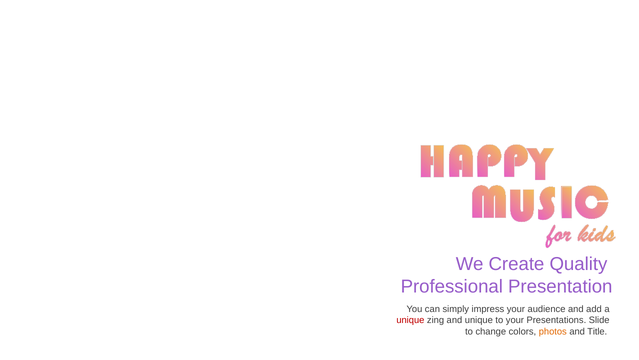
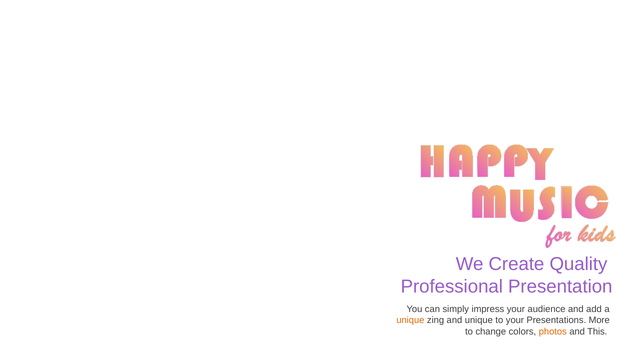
unique colour: red -> orange (410, 320)
Slide: Slide -> More (599, 320)
Title: Title -> This (597, 331)
